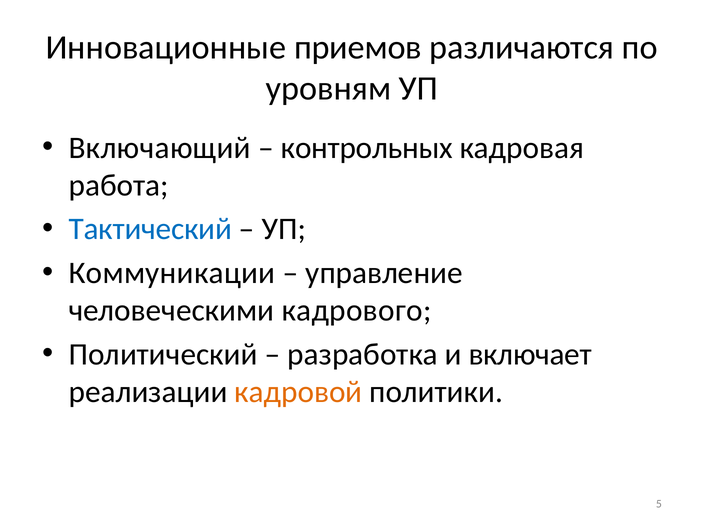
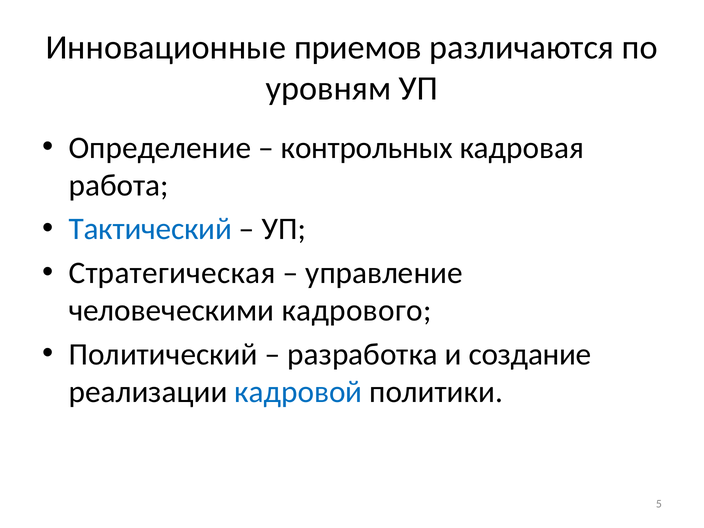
Включающий: Включающий -> Определение (160, 148)
Коммуникации: Коммуникации -> Стратегическая (172, 273)
включает: включает -> создание (530, 354)
кадровой colour: orange -> blue (298, 392)
